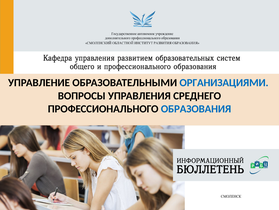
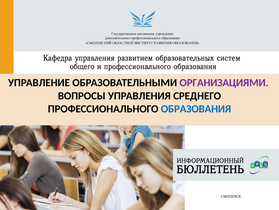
ОРГАНИЗАЦИЯМИ colour: blue -> purple (224, 83)
